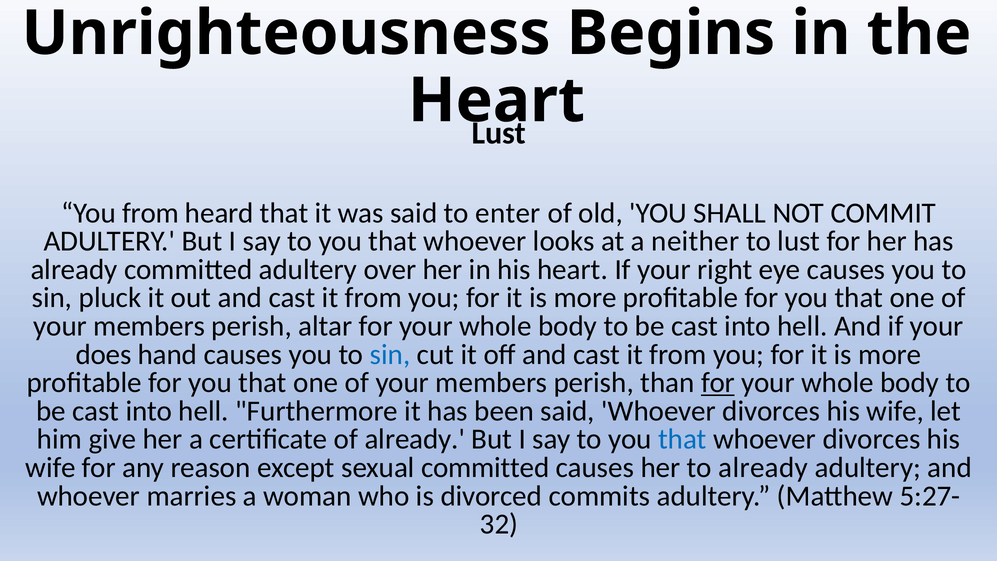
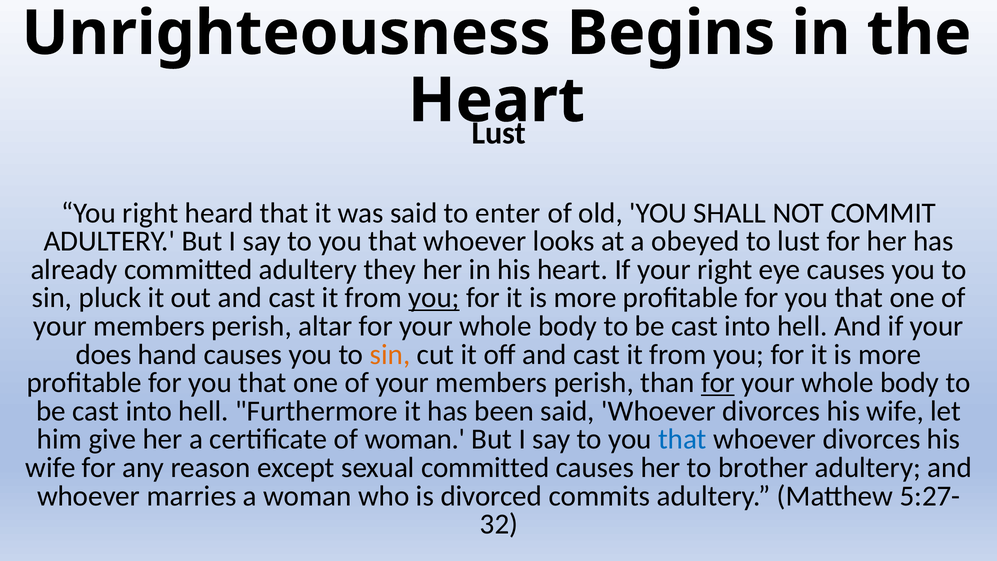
You from: from -> right (150, 213)
neither: neither -> obeyed (695, 241)
over: over -> they (390, 269)
you underline: none -> present (434, 298)
sin colour: blue -> orange (390, 354)
of already: already -> woman (415, 439)
to already: already -> brother (763, 467)
